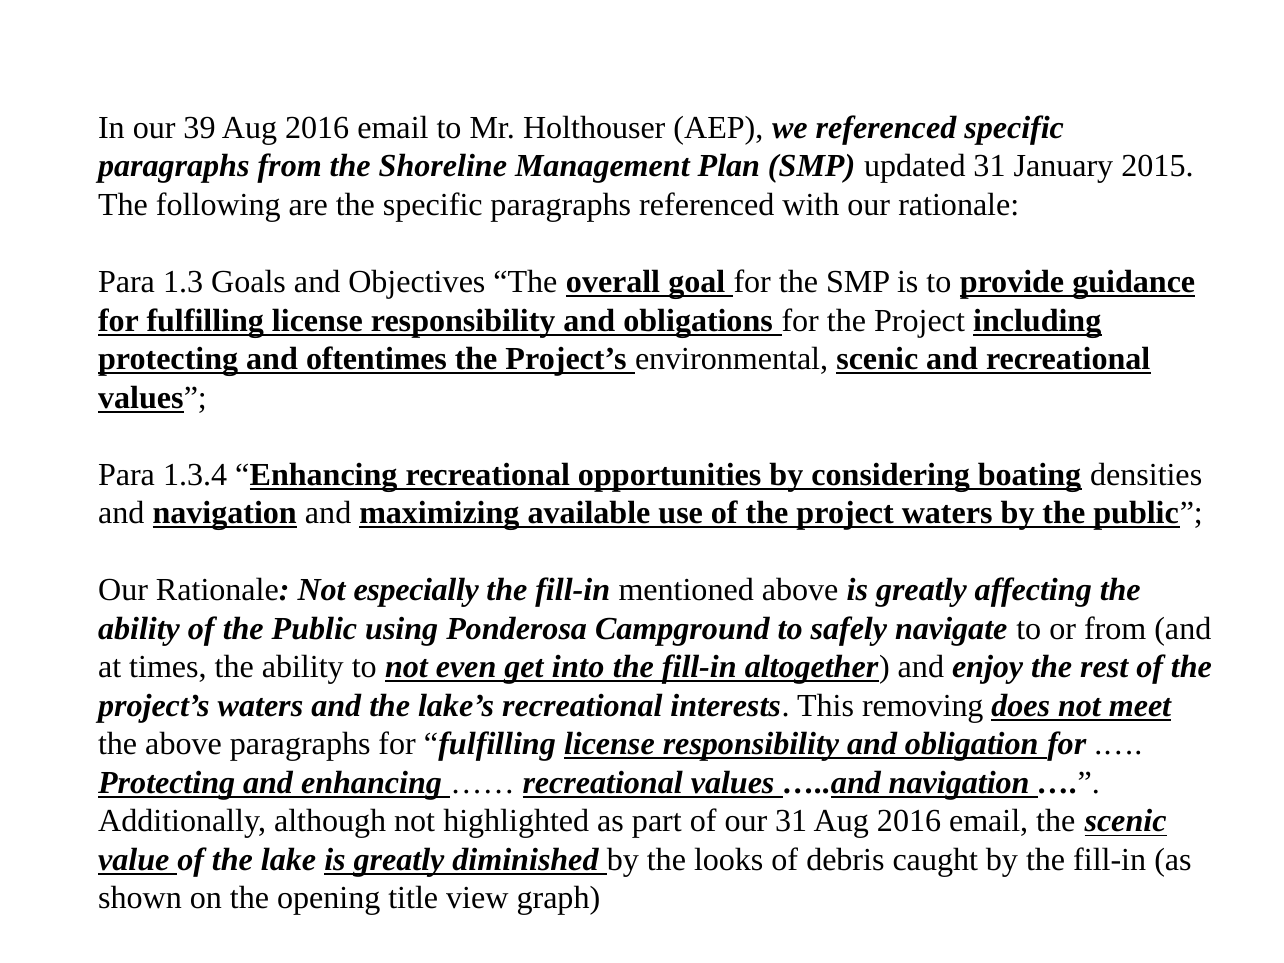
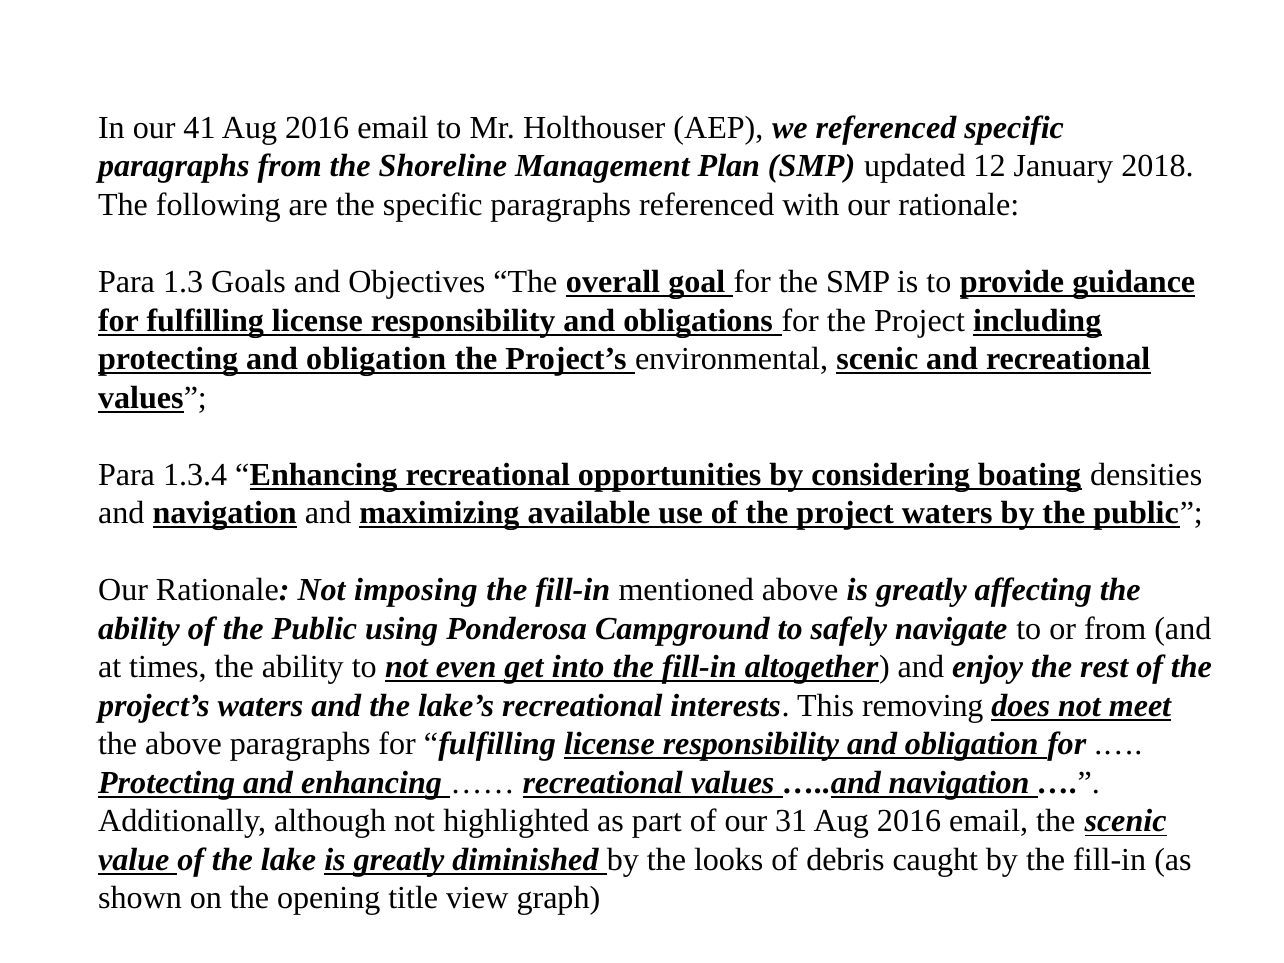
39: 39 -> 41 (200, 128)
updated 31: 31 -> 12 (990, 166)
2015: 2015 -> 2018 (1157, 166)
protecting and oftentimes: oftentimes -> obligation (376, 359)
especially: especially -> imposing (416, 590)
